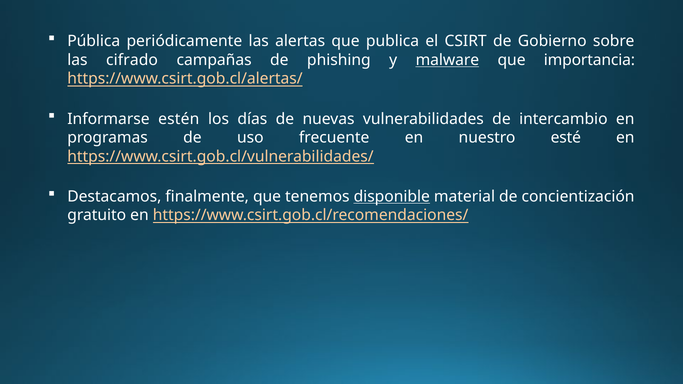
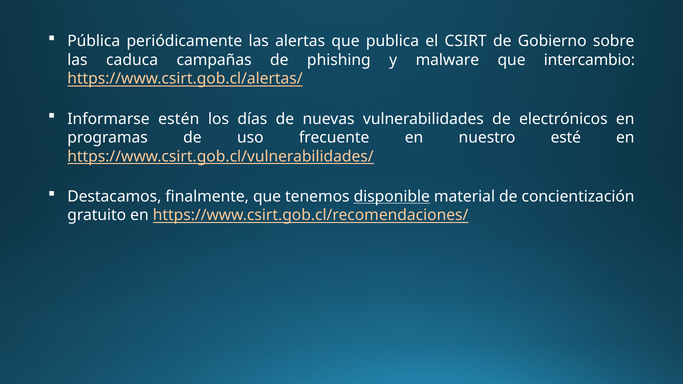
cifrado: cifrado -> caduca (132, 60)
malware underline: present -> none (447, 60)
importancia: importancia -> intercambio (589, 60)
intercambio: intercambio -> electrónicos (563, 119)
